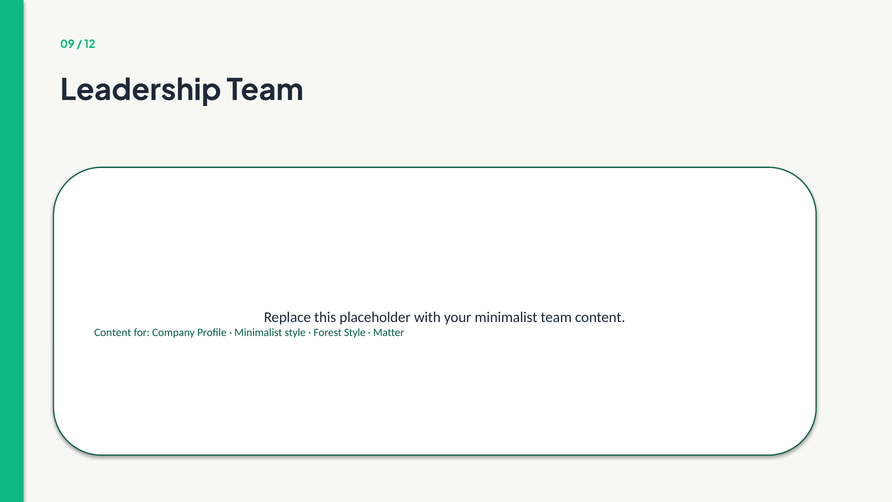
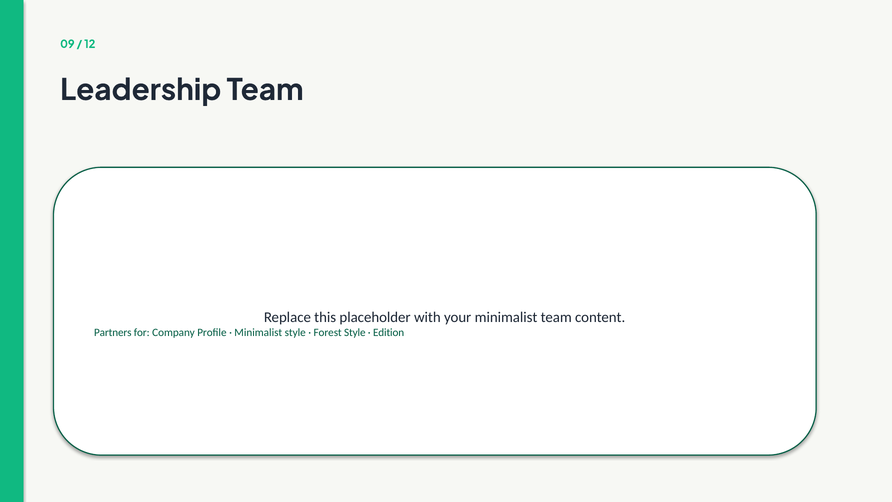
Content: Content -> Partners (113, 332)
Matter: Matter -> Edition (389, 332)
